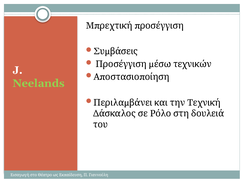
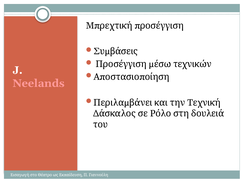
Neelands colour: light green -> pink (39, 83)
